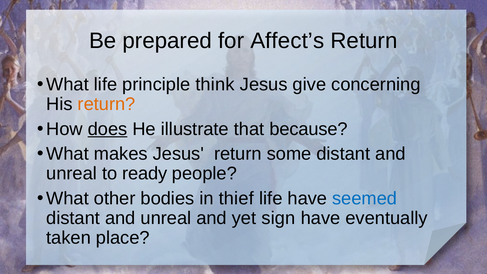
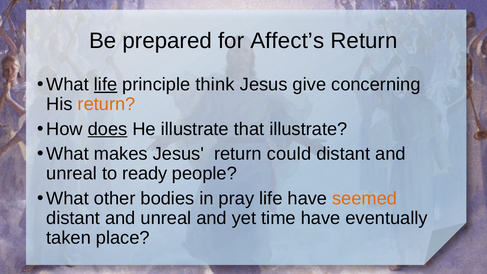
life underline: none -> present (106, 84)
that because: because -> illustrate (308, 129)
some: some -> could (289, 154)
thief: thief -> pray (236, 198)
seemed colour: blue -> orange (365, 198)
sign: sign -> time (278, 218)
